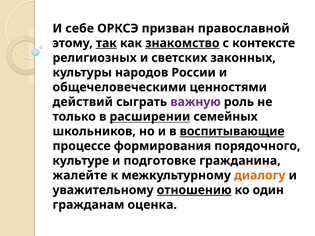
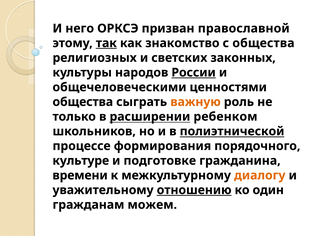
себе: себе -> него (80, 28)
знакомство underline: present -> none (182, 43)
с контексте: контексте -> общества (263, 43)
России underline: none -> present (194, 73)
действий: действий -> общества (83, 102)
важную colour: purple -> orange (196, 102)
семейных: семейных -> ребенком (225, 117)
воспитывающие: воспитывающие -> полиэтнической (232, 131)
жалейте: жалейте -> времени (80, 176)
оценка: оценка -> можем (152, 205)
